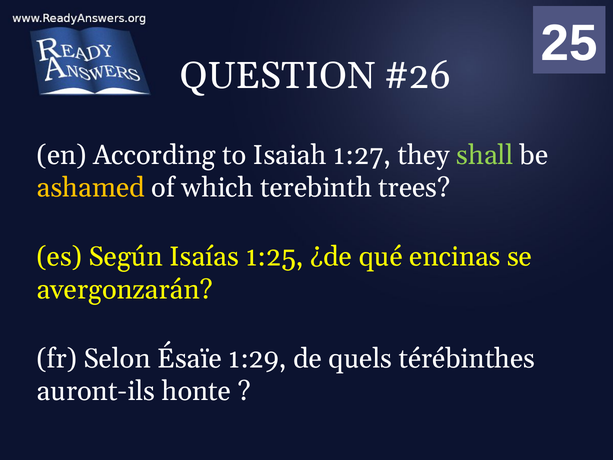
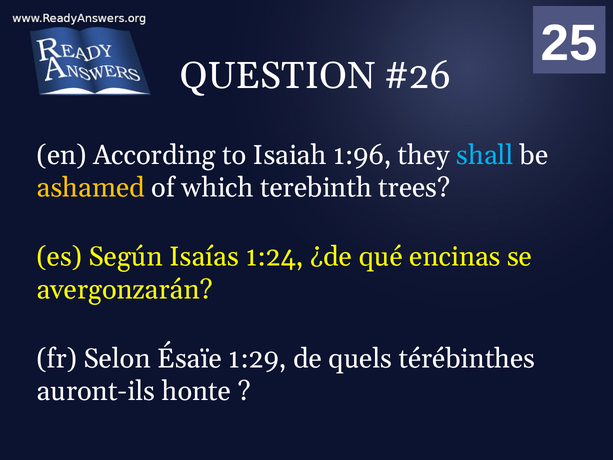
1:27: 1:27 -> 1:96 (362, 155)
shall colour: light green -> light blue (485, 155)
1:25: 1:25 -> 1:24 (275, 257)
